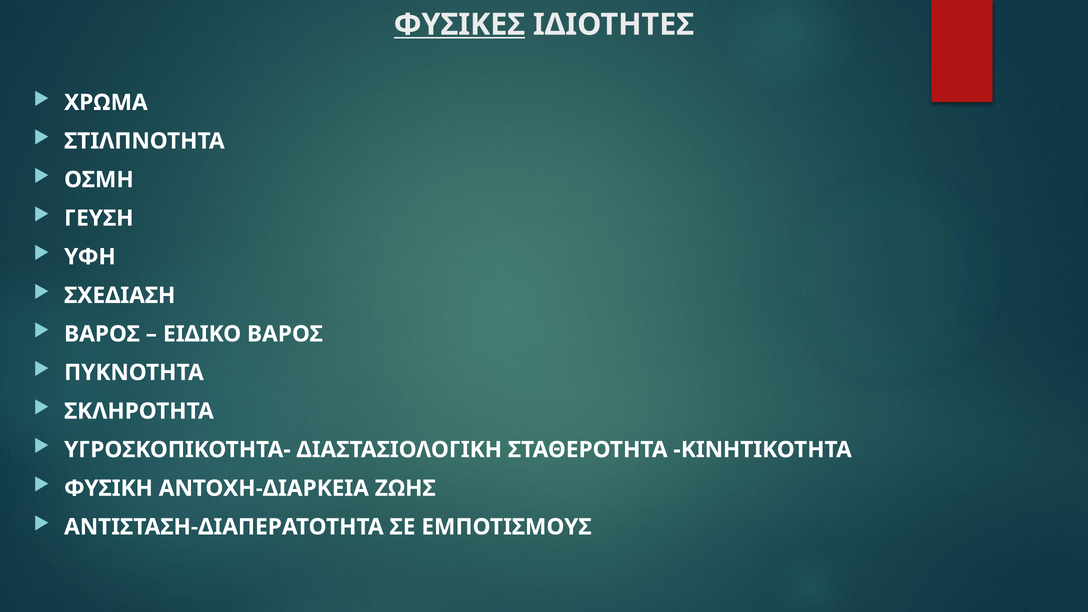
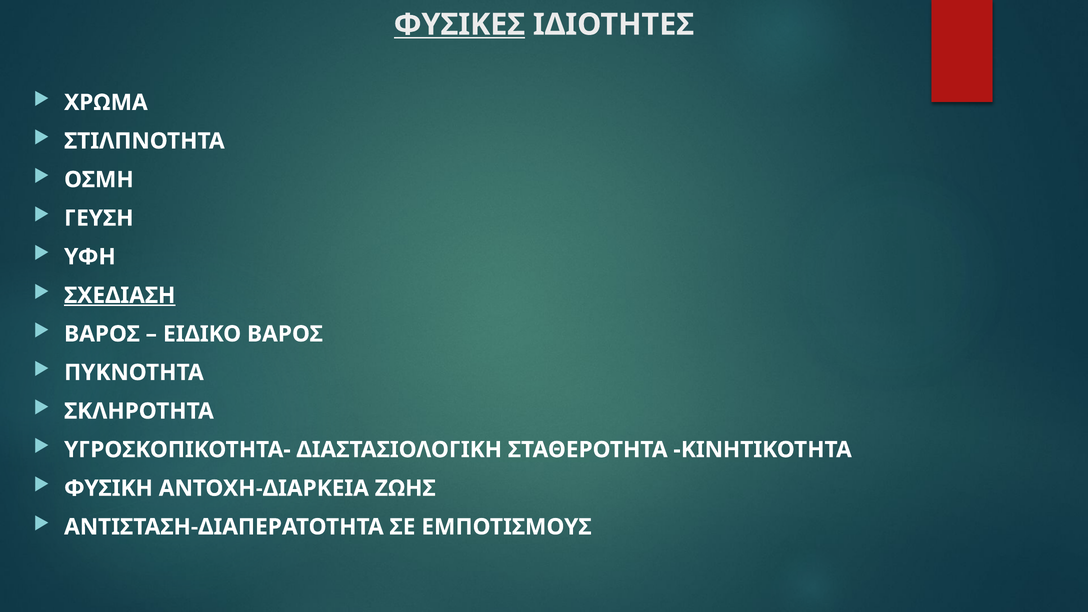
ΣΧΕΔΙΑΣΗ underline: none -> present (120, 295)
